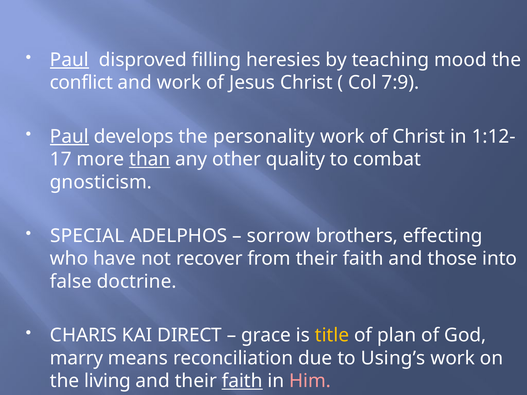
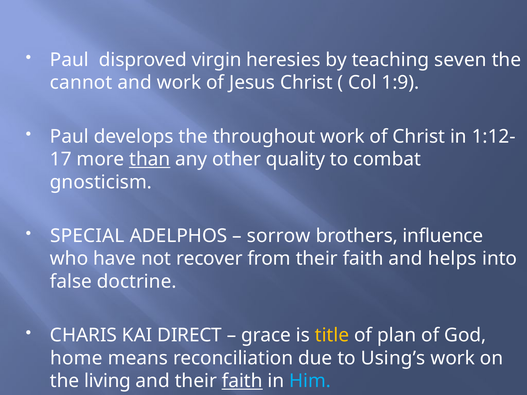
Paul underline: present -> none (69, 60)
filling: filling -> virgin (217, 60)
mood: mood -> seven (460, 60)
conflict: conflict -> cannot (81, 83)
7:9: 7:9 -> 1:9 (400, 83)
Paul underline: present -> none (69, 137)
personality: personality -> throughout (264, 137)
effecting: effecting -> influence (443, 236)
those: those -> helps (452, 259)
marry: marry -> home (76, 358)
Him colour: pink -> light blue (310, 381)
